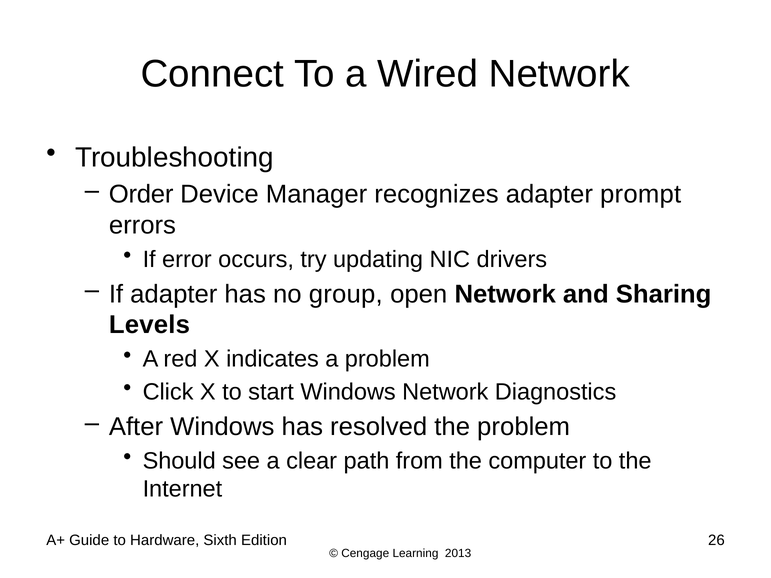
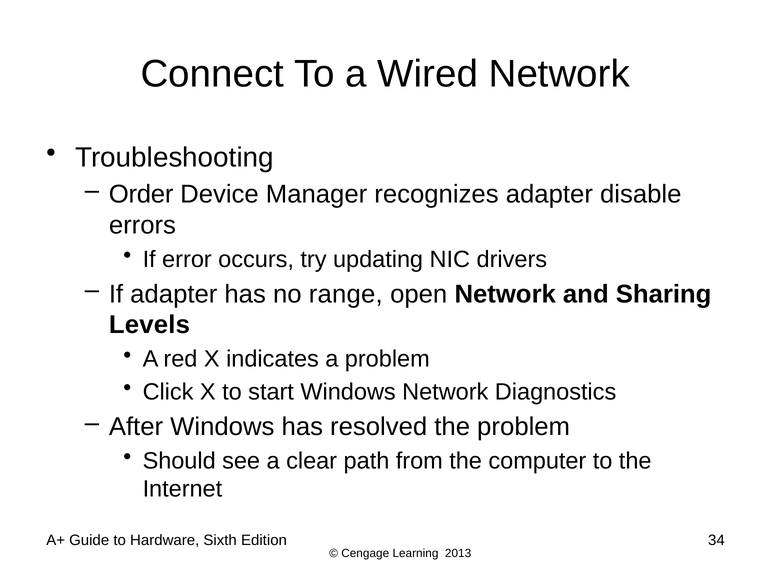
prompt: prompt -> disable (641, 195)
group: group -> range (346, 294)
26: 26 -> 34 (716, 540)
